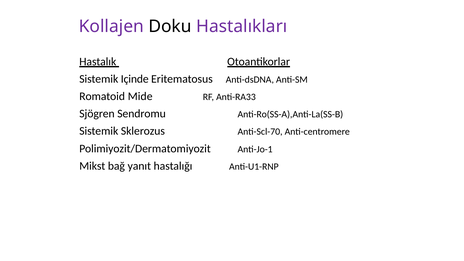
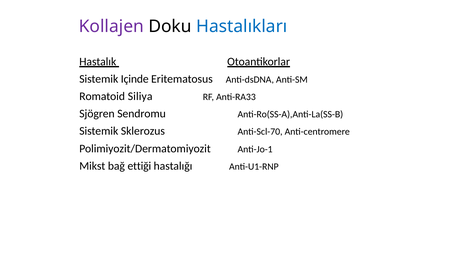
Hastalıkları colour: purple -> blue (242, 27)
Mide: Mide -> Siliya (140, 96)
yanıt: yanıt -> ettiği (139, 166)
